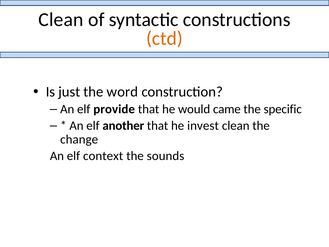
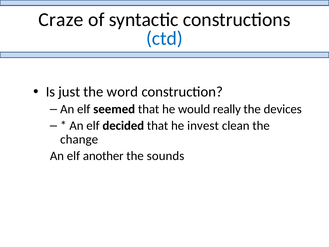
Clean: Clean -> Craze (61, 20)
ctd colour: orange -> blue (164, 38)
provide: provide -> seemed (114, 109)
came: came -> really (227, 109)
specific: specific -> devices (283, 109)
another: another -> decided (123, 125)
context: context -> another (103, 156)
